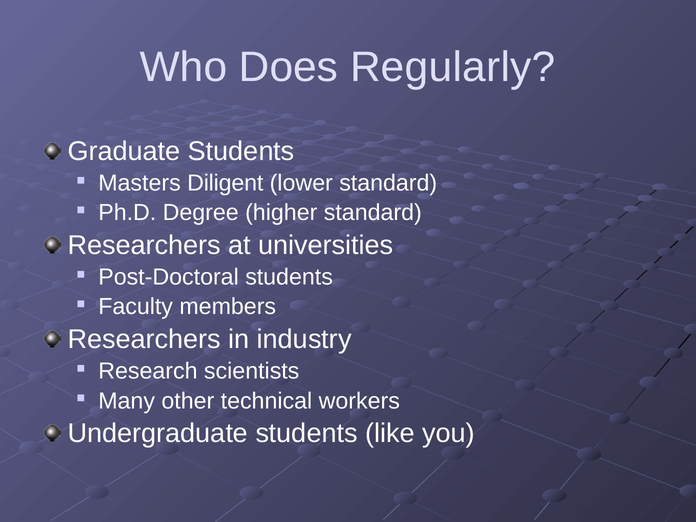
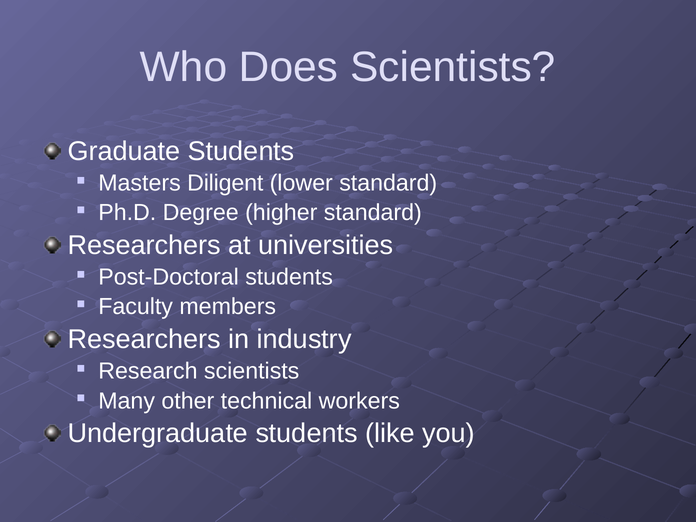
Does Regularly: Regularly -> Scientists (453, 67)
